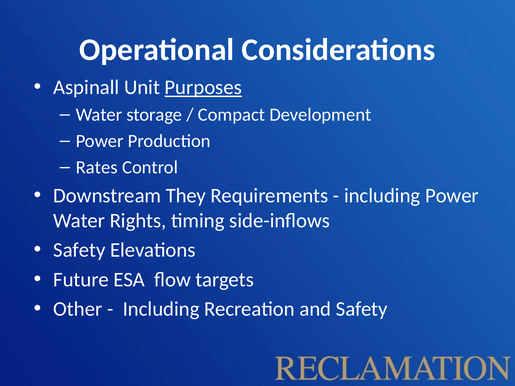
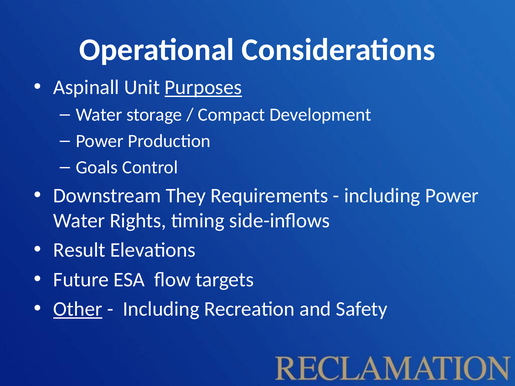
Rates: Rates -> Goals (97, 168)
Safety: Safety -> Result (79, 250)
Other underline: none -> present (78, 309)
